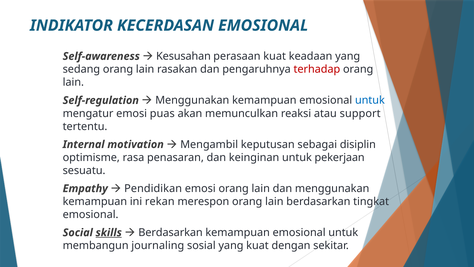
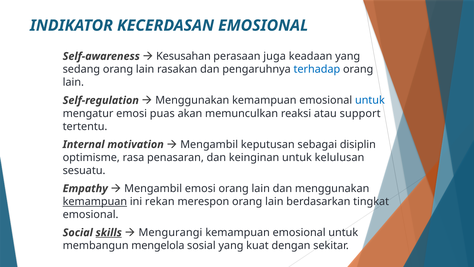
perasaan kuat: kuat -> juga (275, 56)
terhadap colour: red -> blue (317, 69)
pekerjaan: pekerjaan -> kelulusan (340, 157)
Pendidikan: Pendidikan -> Mengambil (153, 188)
kemampuan underline: none -> present (95, 201)
Berdasarkan: Berdasarkan -> Mengurangi (170, 232)
journaling: journaling -> mengelola (158, 245)
